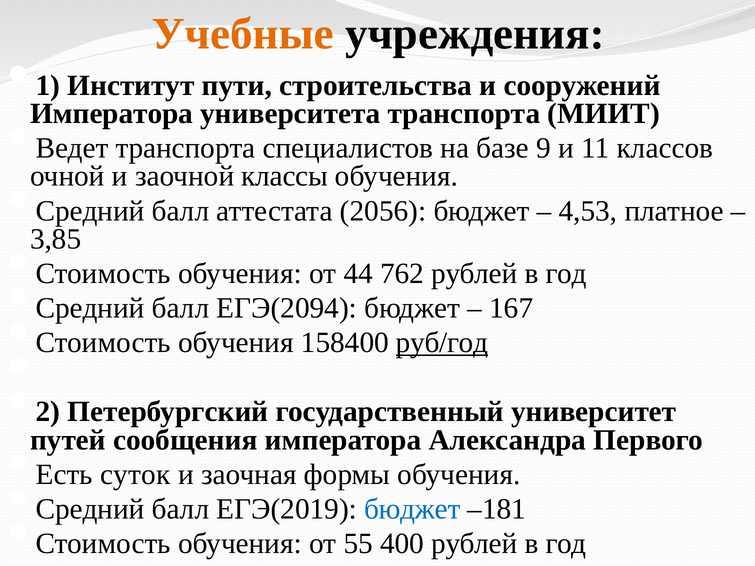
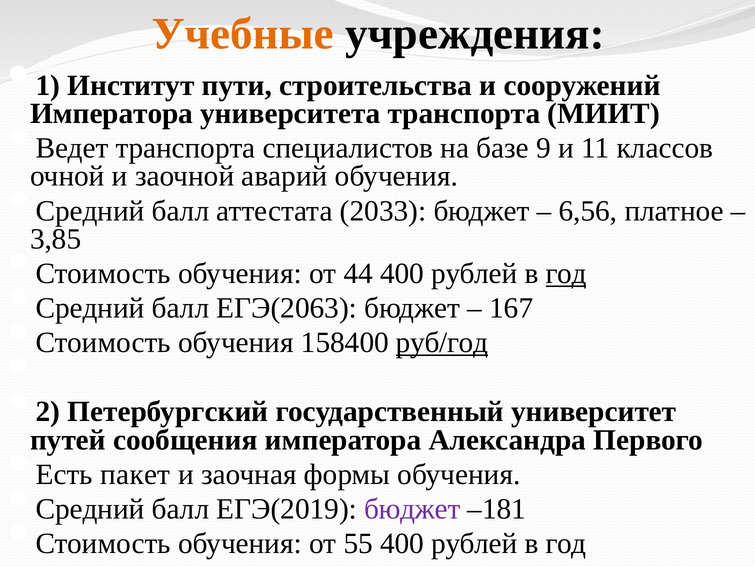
классы: классы -> аварий (285, 176)
2056: 2056 -> 2033 (383, 211)
4,53: 4,53 -> 6,56 (588, 211)
44 762: 762 -> 400 (402, 274)
год underline: none -> present (566, 274)
ЕГЭ(2094: ЕГЭ(2094 -> ЕГЭ(2063 (287, 308)
суток: суток -> пакет (135, 475)
бюджет colour: blue -> purple (412, 509)
